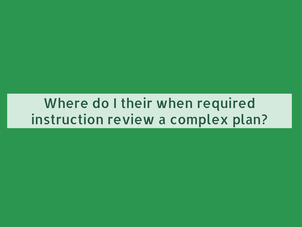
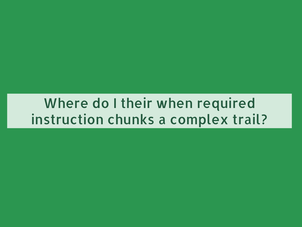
review: review -> chunks (131, 120)
plan: plan -> trail (250, 120)
